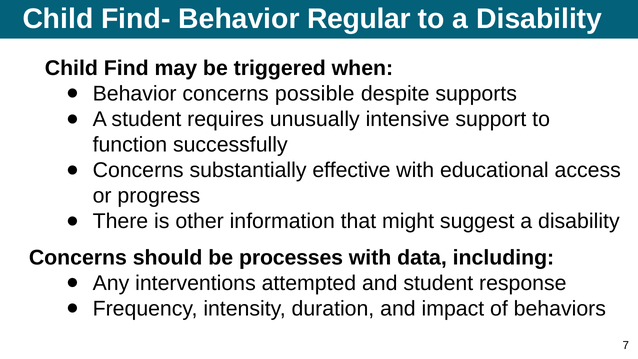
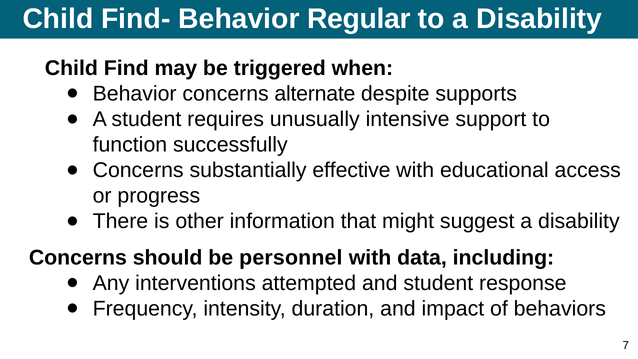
possible: possible -> alternate (315, 94)
processes: processes -> personnel (291, 257)
